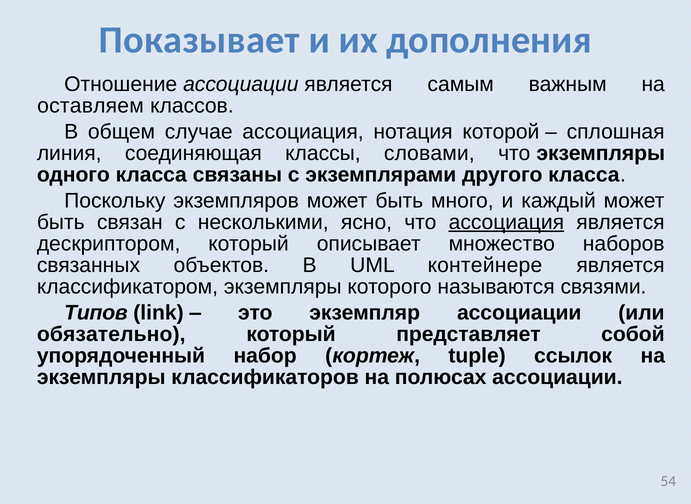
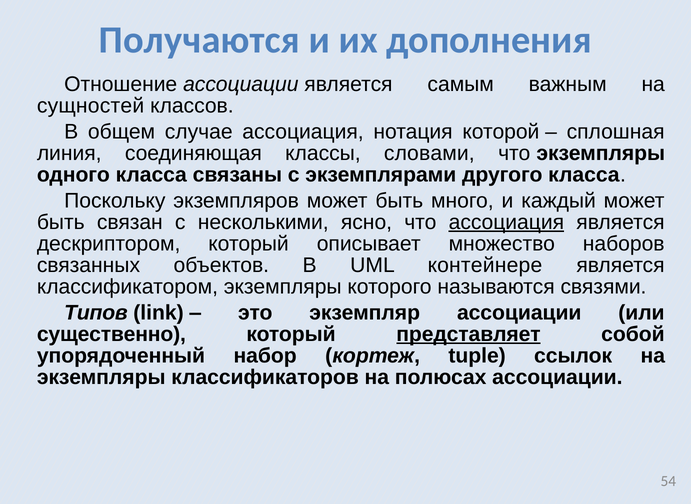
Показывает: Показывает -> Получаются (199, 40)
оставляем: оставляем -> сущностей (91, 106)
обязательно: обязательно -> существенно (111, 334)
представляет underline: none -> present (468, 334)
